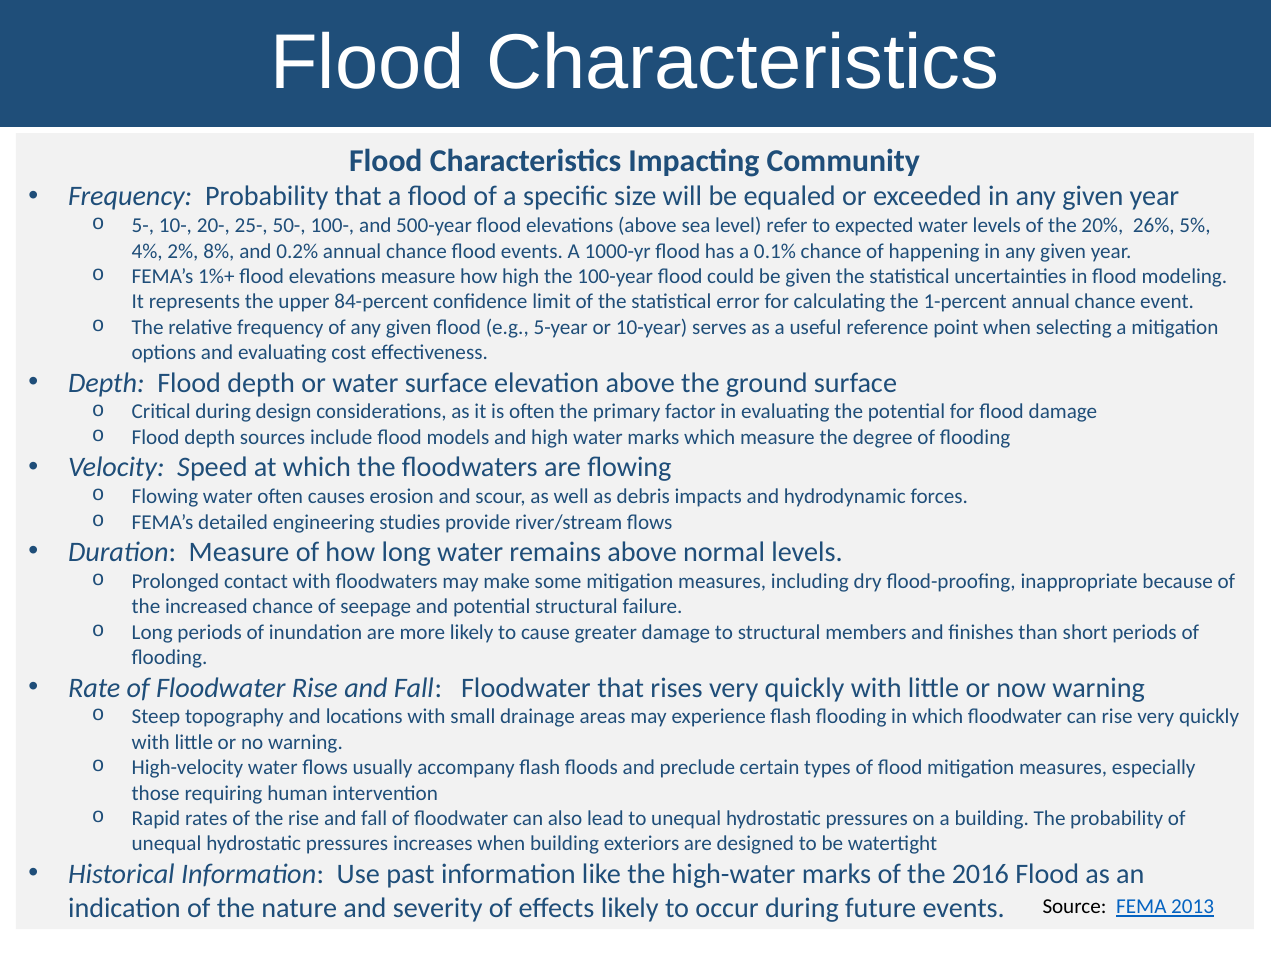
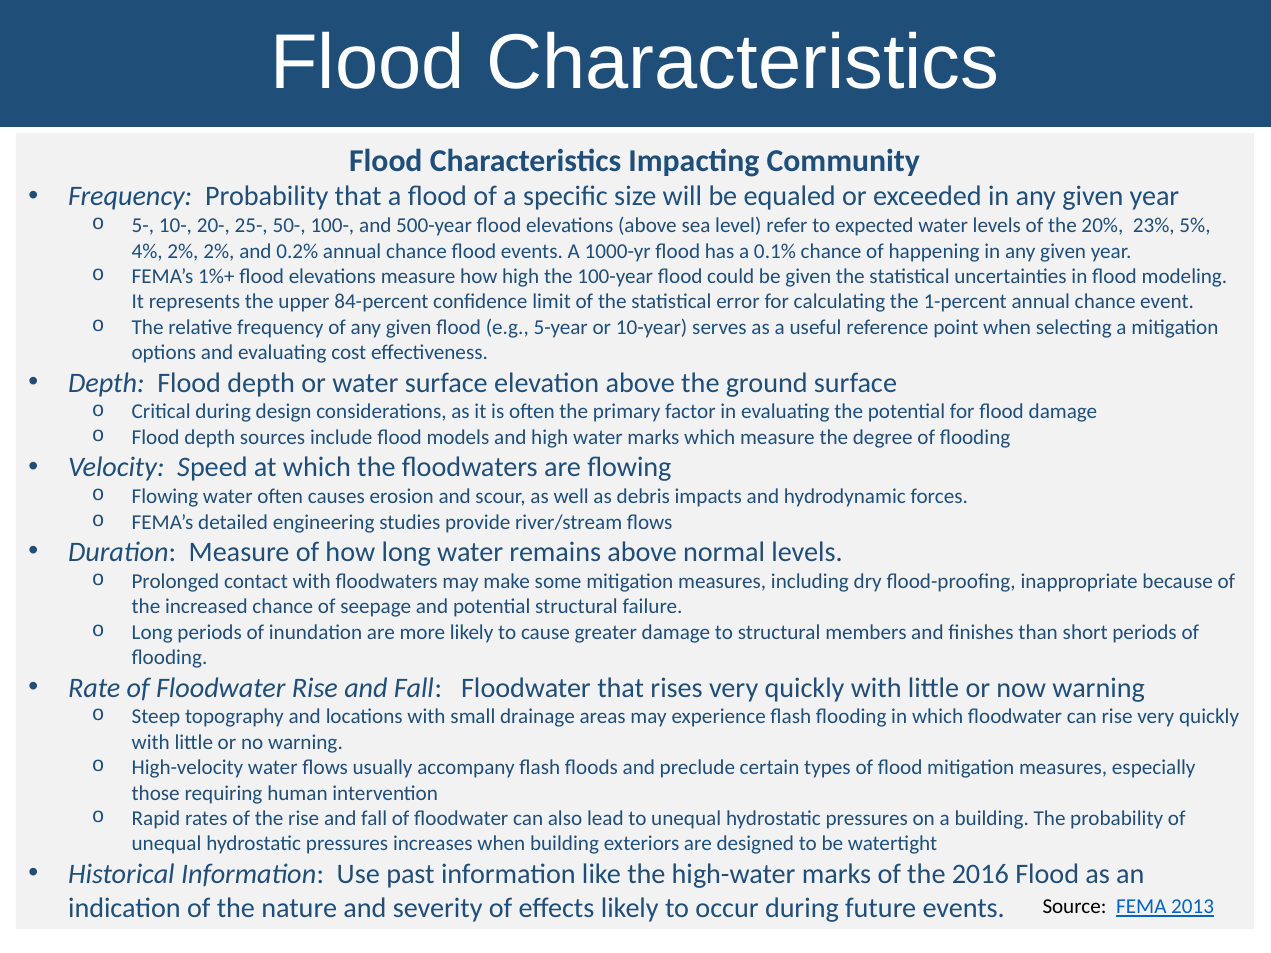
26%: 26% -> 23% (1154, 226)
2% 8%: 8% -> 2% (219, 251)
